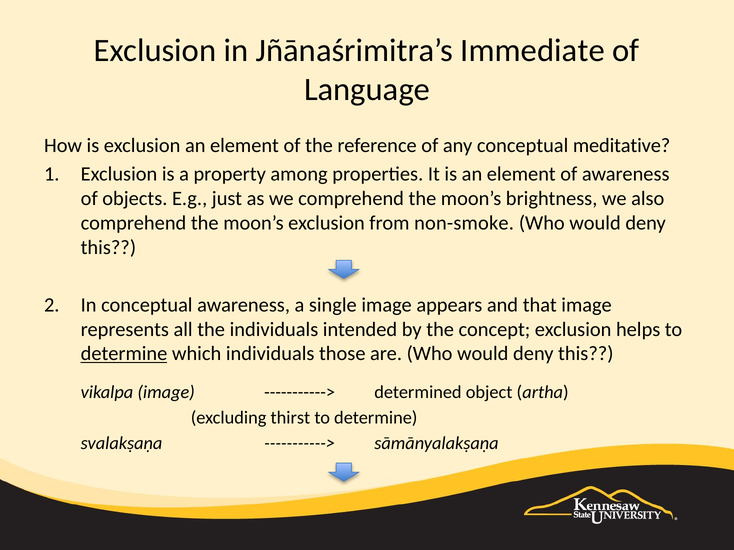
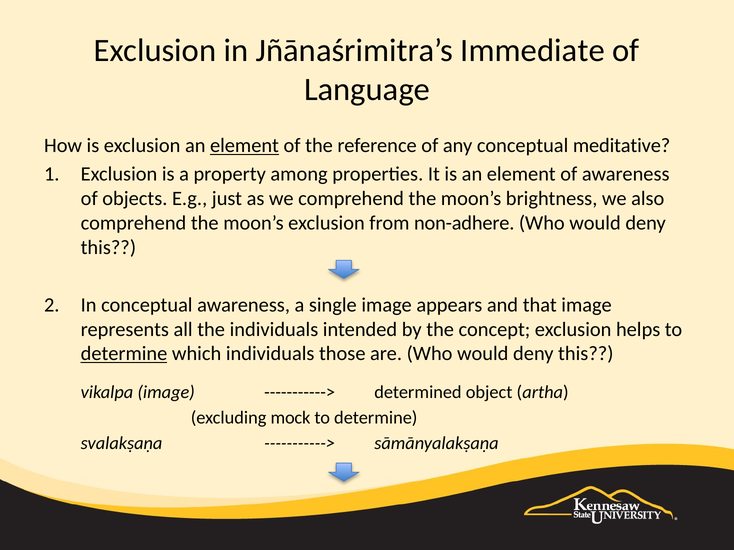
element underline: none -> present (244, 146)
non-smoke: non-smoke -> non-adhere (464, 223)
thirst: thirst -> mock (290, 418)
